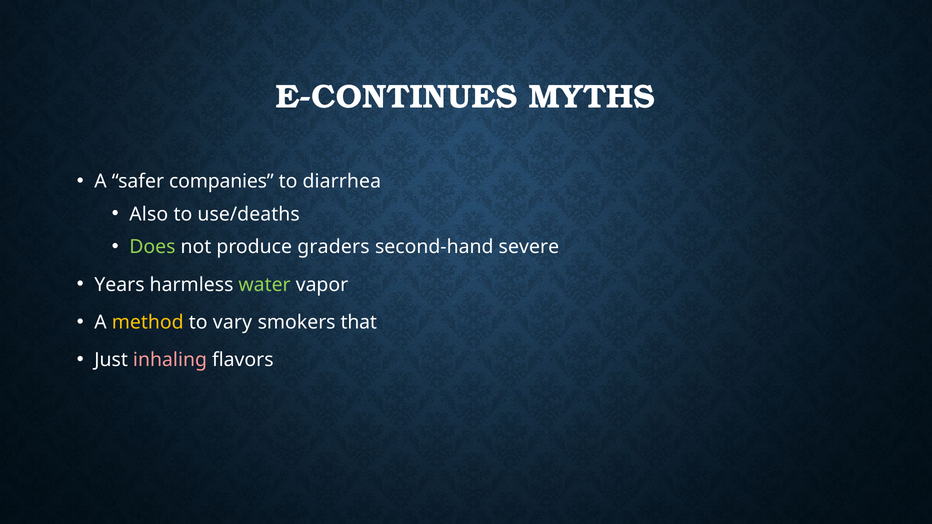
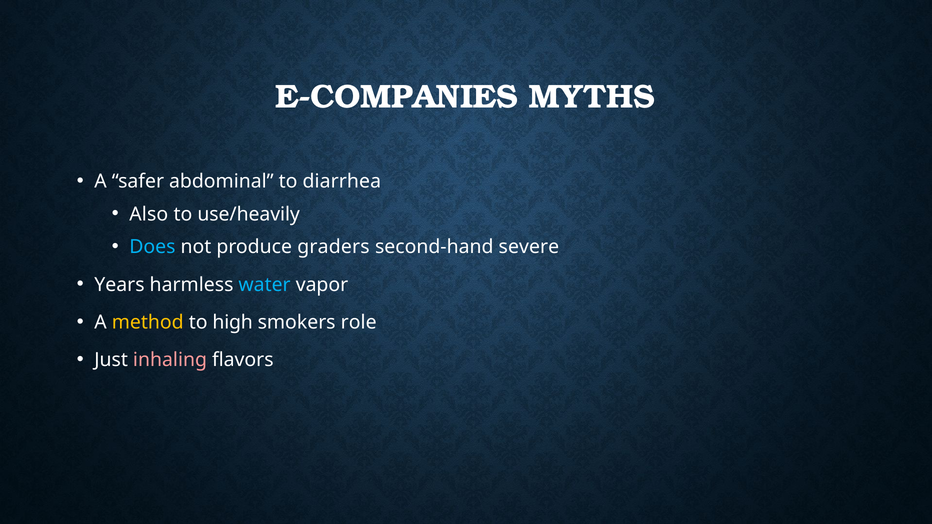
E-CONTINUES: E-CONTINUES -> E-COMPANIES (397, 97)
companies: companies -> abdominal (221, 181)
use/deaths: use/deaths -> use/heavily (249, 214)
Does colour: light green -> light blue (152, 247)
water colour: light green -> light blue (265, 285)
vary: vary -> high (233, 322)
that: that -> role (359, 322)
